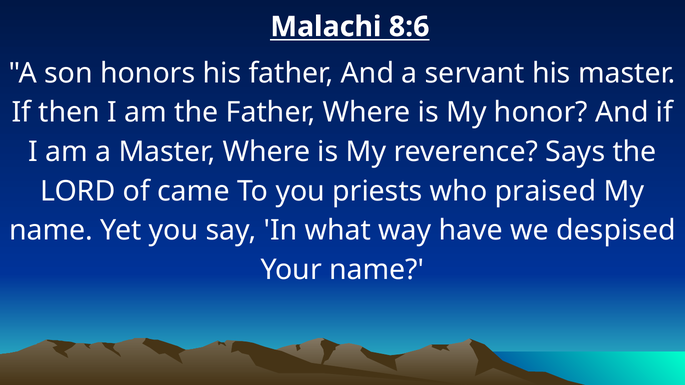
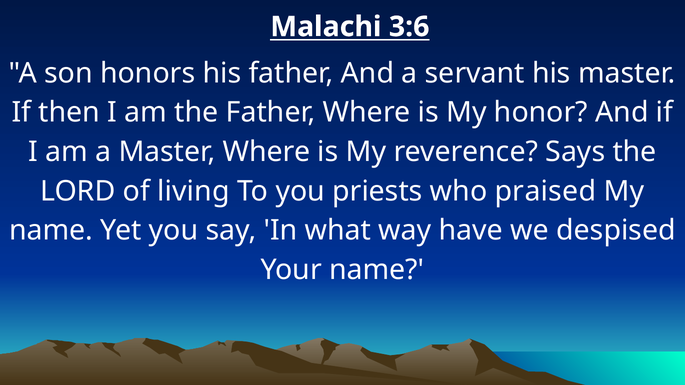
8:6: 8:6 -> 3:6 (409, 27)
came: came -> living (193, 191)
